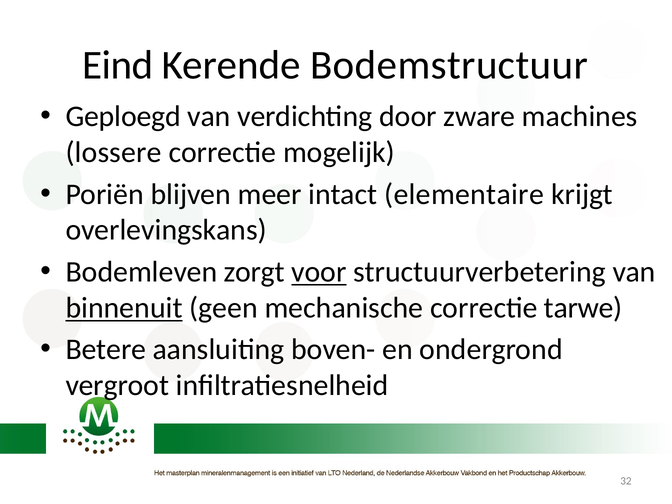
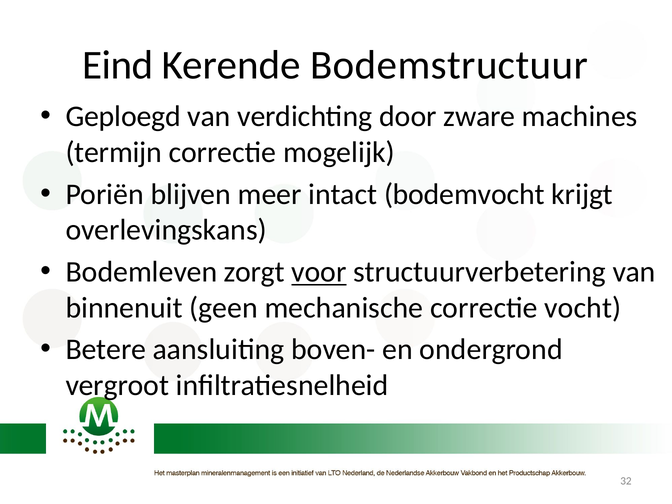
lossere: lossere -> termijn (114, 152)
elementaire: elementaire -> bodemvocht (464, 194)
binnenuit underline: present -> none (124, 308)
tarwe: tarwe -> vocht (583, 308)
